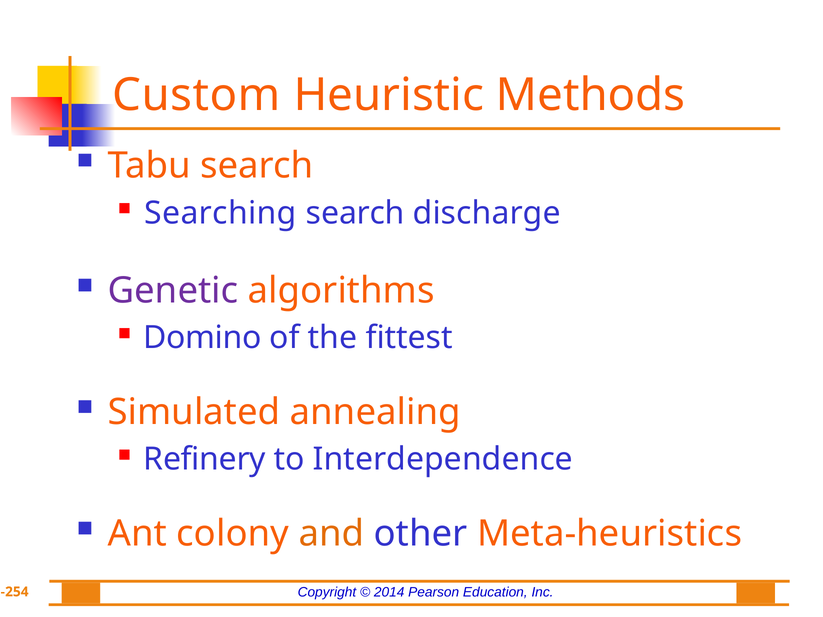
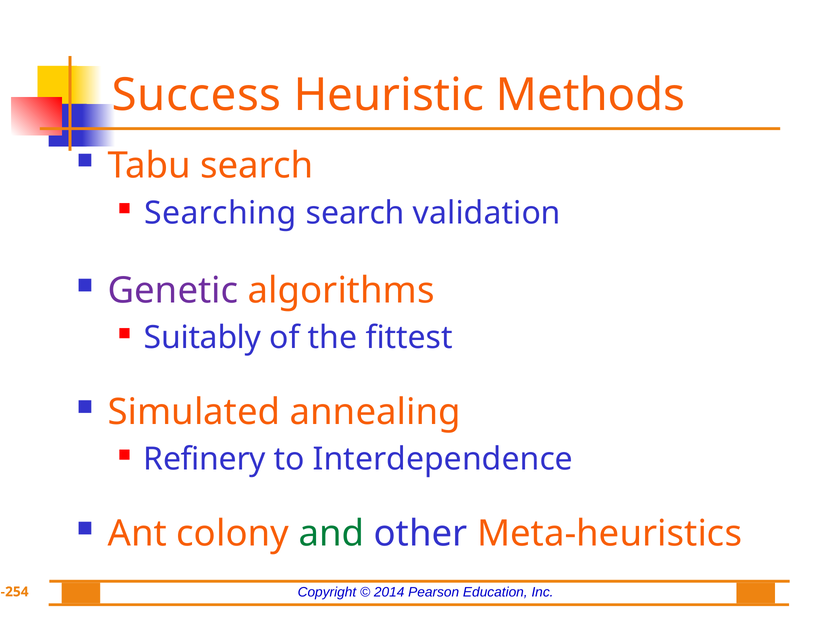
Custom: Custom -> Success (197, 95)
discharge: discharge -> validation (487, 213)
Domino: Domino -> Suitably (202, 338)
and colour: orange -> green (331, 534)
